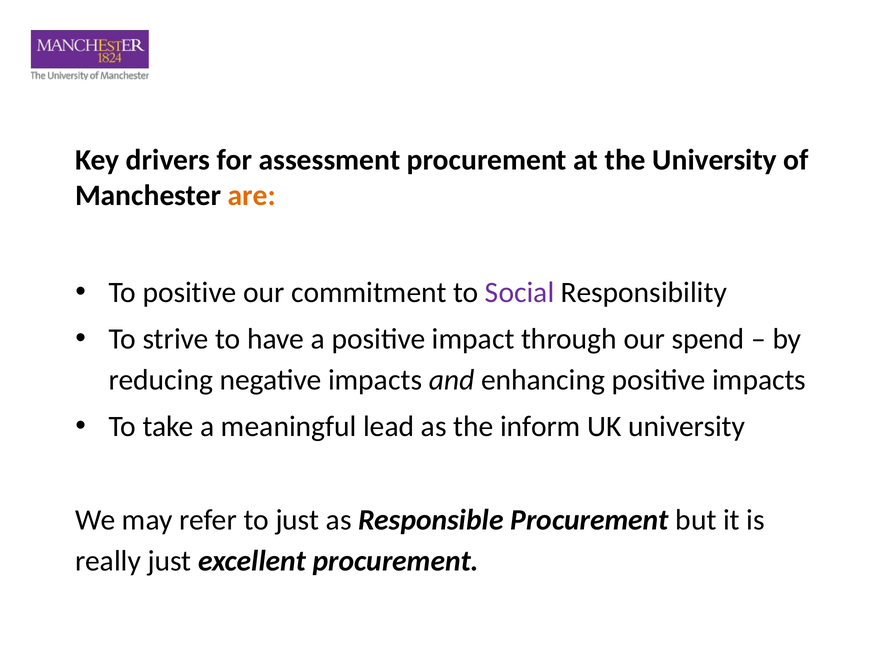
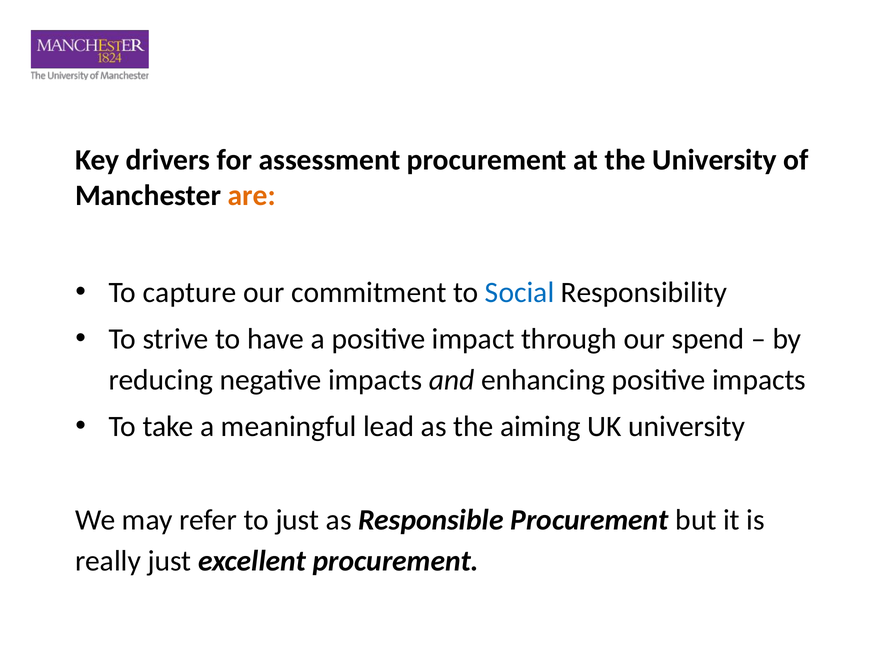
To positive: positive -> capture (190, 293)
Social colour: purple -> blue (520, 293)
inform: inform -> aiming (540, 427)
